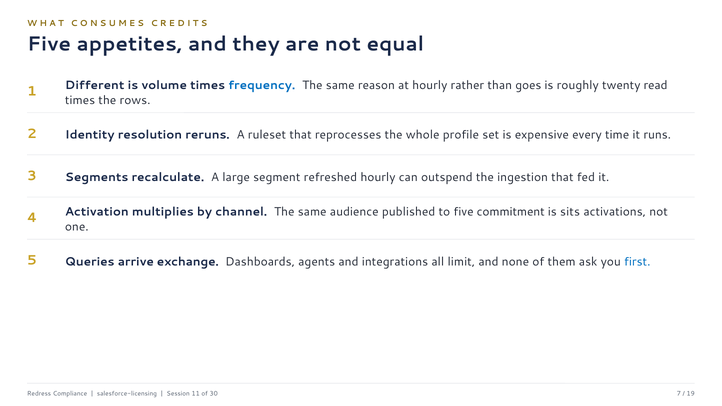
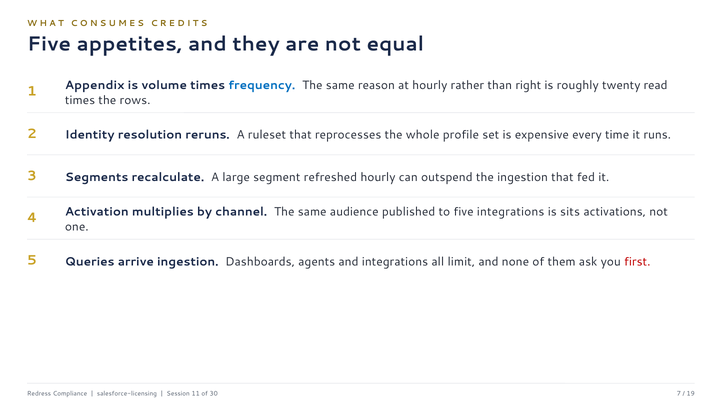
Different: Different -> Appendix (95, 85)
goes: goes -> right (528, 85)
five commitment: commitment -> integrations (511, 212)
arrive exchange: exchange -> ingestion (188, 262)
first colour: blue -> red (637, 262)
